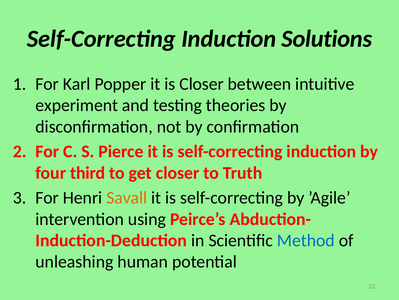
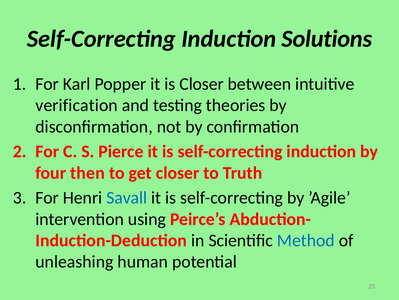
experiment: experiment -> verification (77, 105)
third: third -> then (87, 172)
Savall colour: orange -> blue (127, 197)
